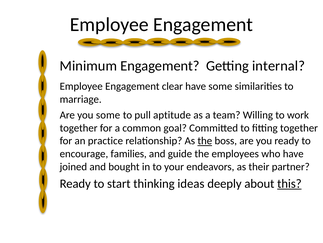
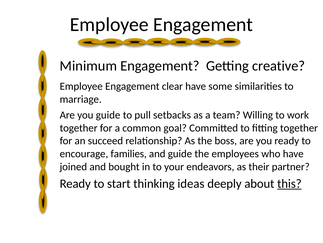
internal: internal -> creative (279, 66)
you some: some -> guide (108, 115)
aptitude: aptitude -> setbacks (172, 115)
practice: practice -> succeed (105, 140)
the underline: present -> none (205, 140)
